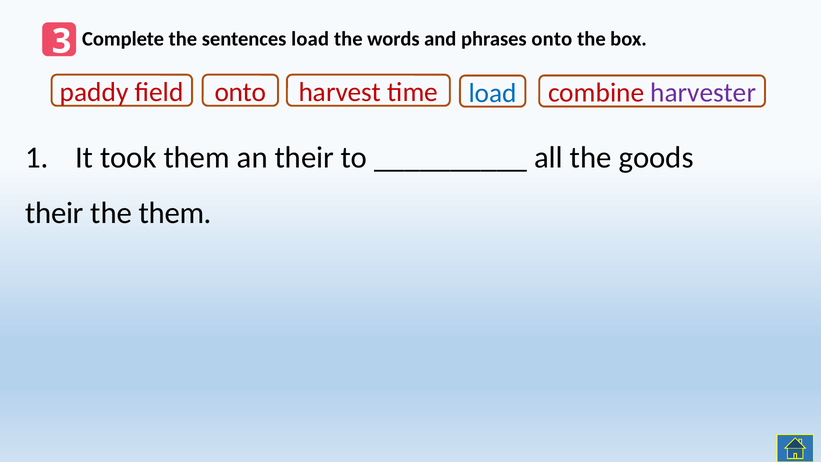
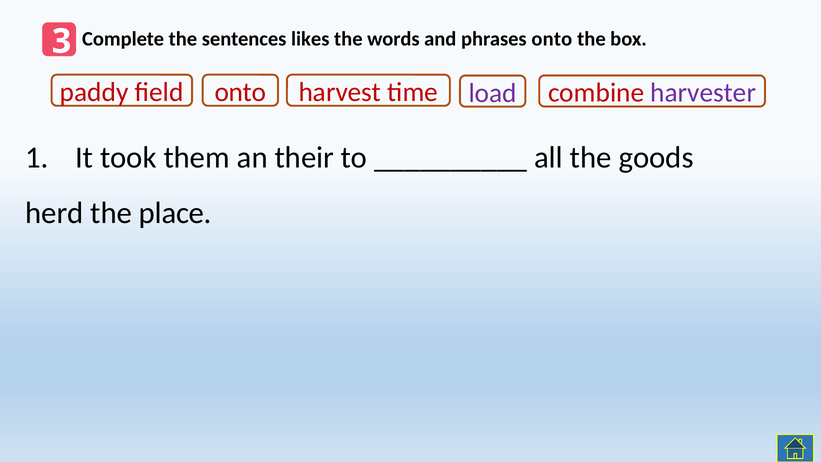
sentences load: load -> likes (310, 39)
load colour: blue -> purple (493, 93)
their: their -> herd (54, 213)
the them: them -> place (175, 213)
